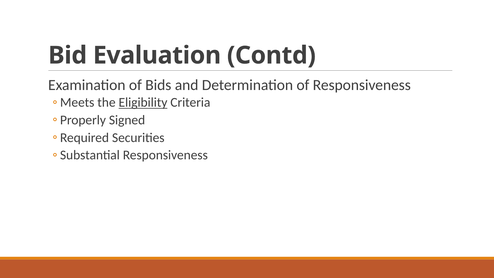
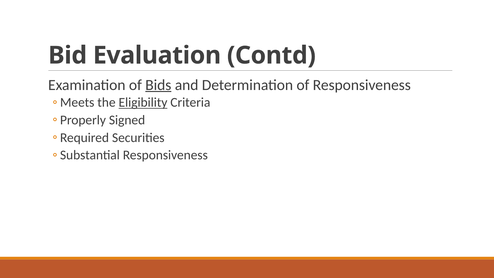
Bids underline: none -> present (158, 85)
